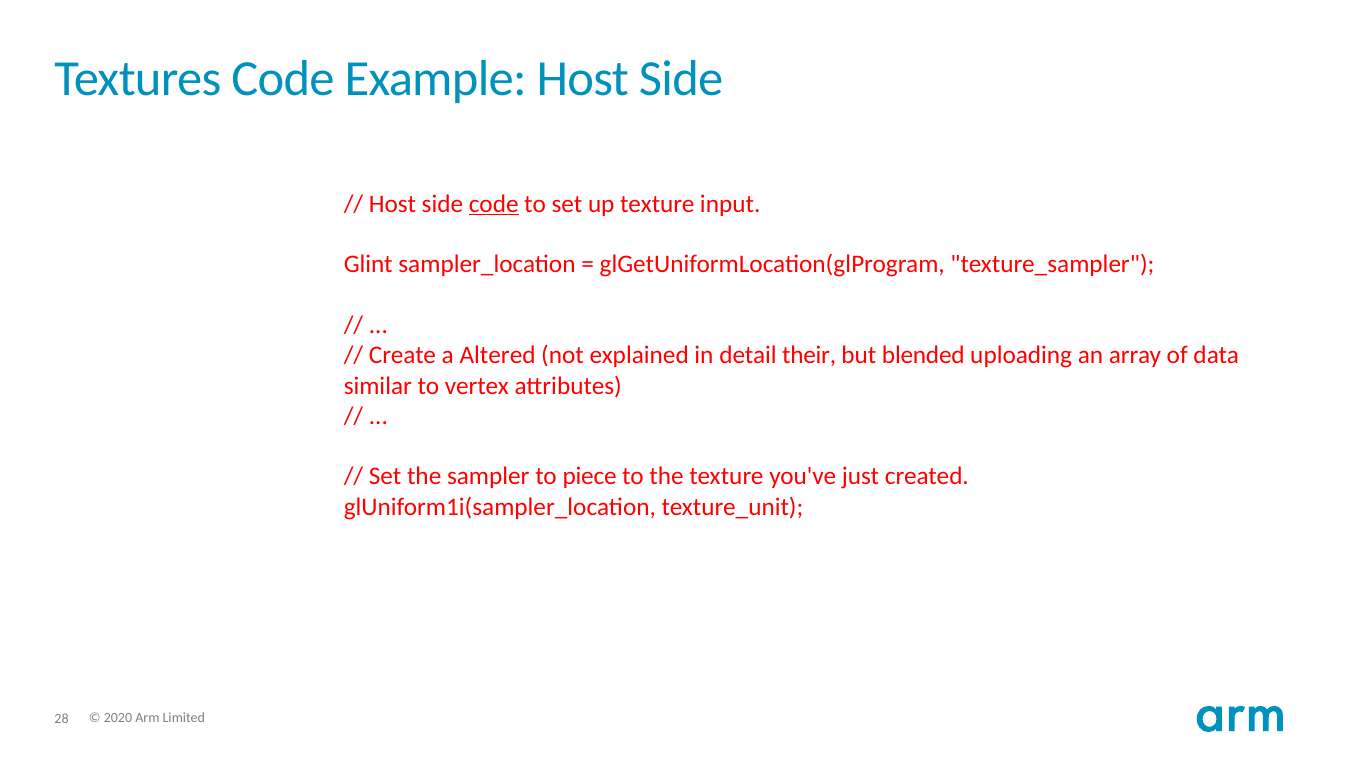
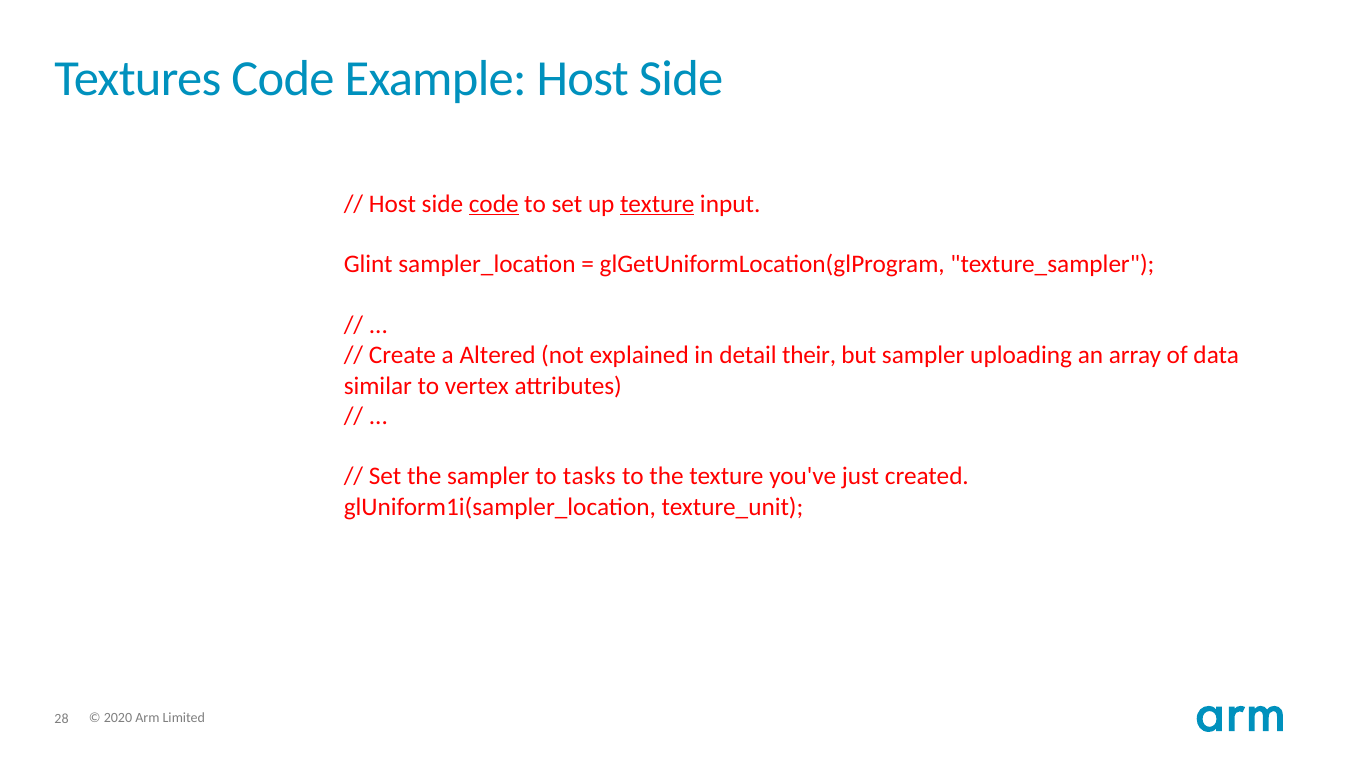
texture underline: none -> present (657, 204)
but blended: blended -> sampler (923, 355)
piece: piece -> tasks (589, 477)
